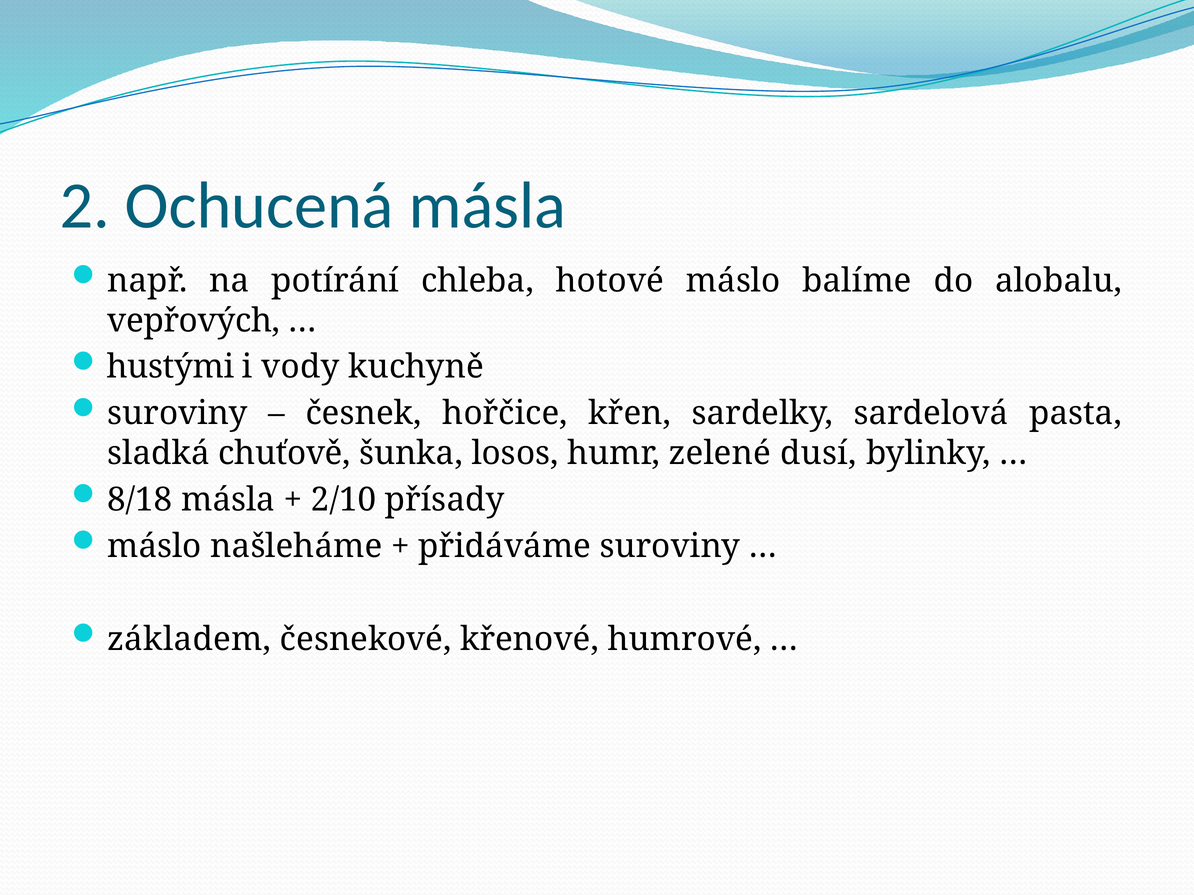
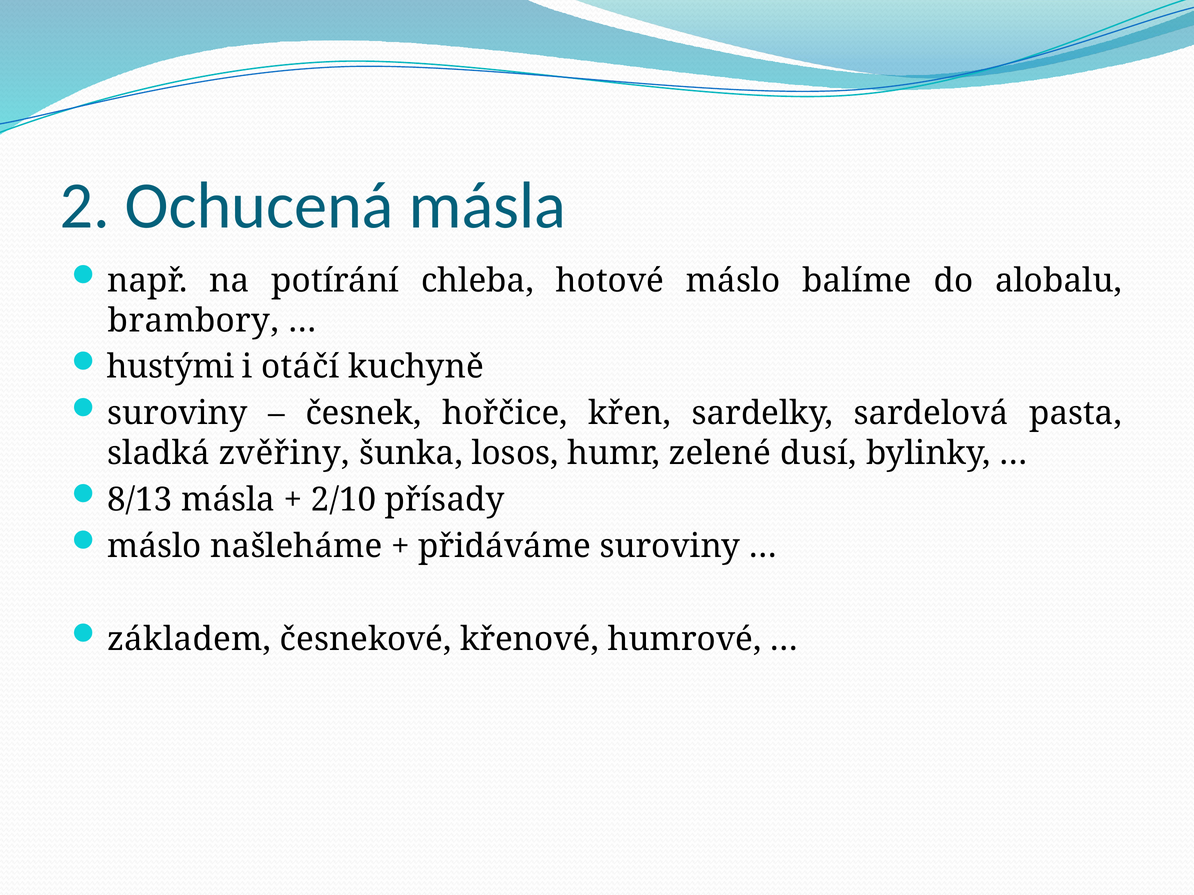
vepřových: vepřových -> brambory (193, 321)
vody: vody -> otáčí (300, 367)
chuťově: chuťově -> zvěřiny (284, 454)
8/18: 8/18 -> 8/13 (140, 500)
